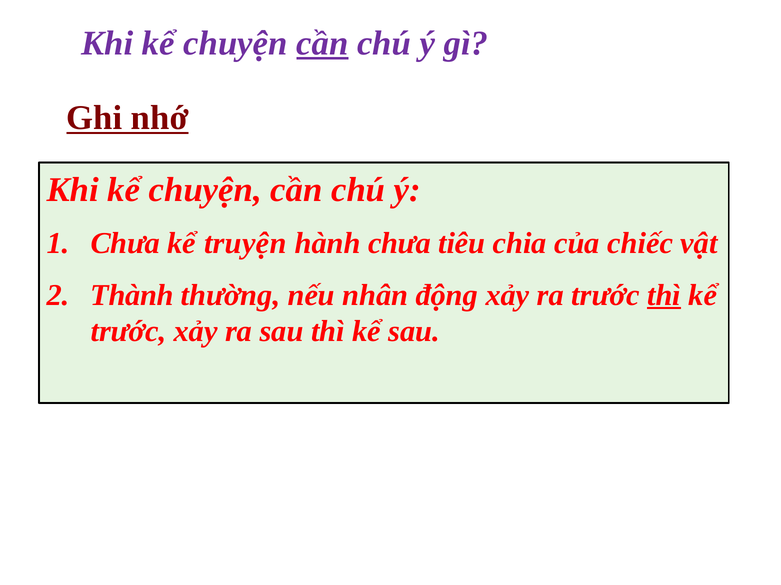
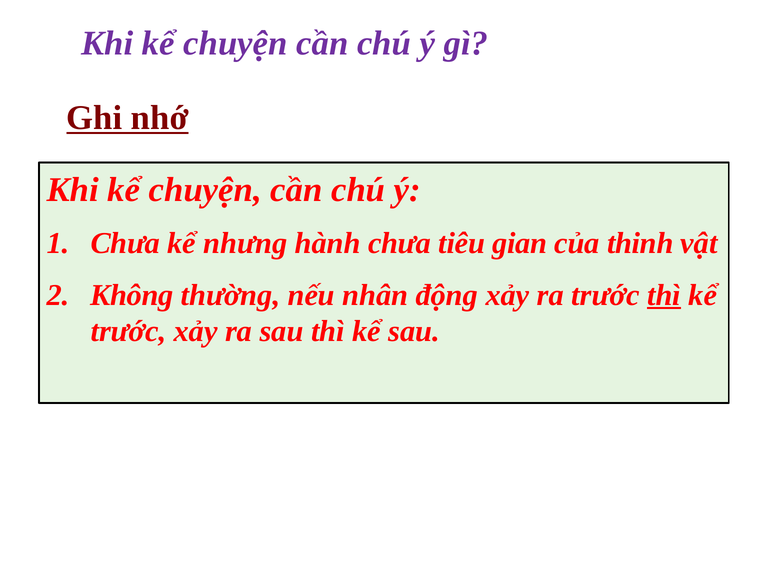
cần underline: present -> none (322, 43)
truyện: truyện -> nhưng (245, 244)
chia: chia -> gian (520, 244)
chiếc: chiếc -> thinh (640, 244)
Thành: Thành -> Không (132, 295)
